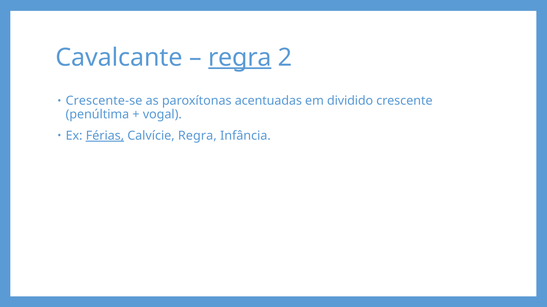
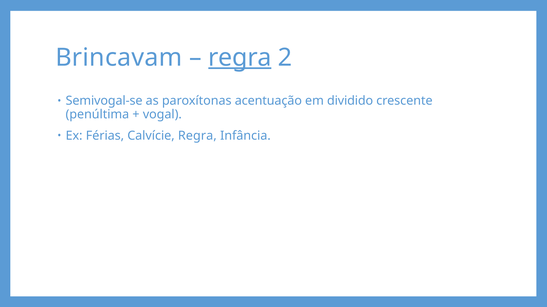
Cavalcante: Cavalcante -> Brincavam (119, 58)
Crescente-se: Crescente-se -> Semivogal-se (104, 101)
acentuadas: acentuadas -> acentuação (268, 101)
Férias underline: present -> none (105, 136)
